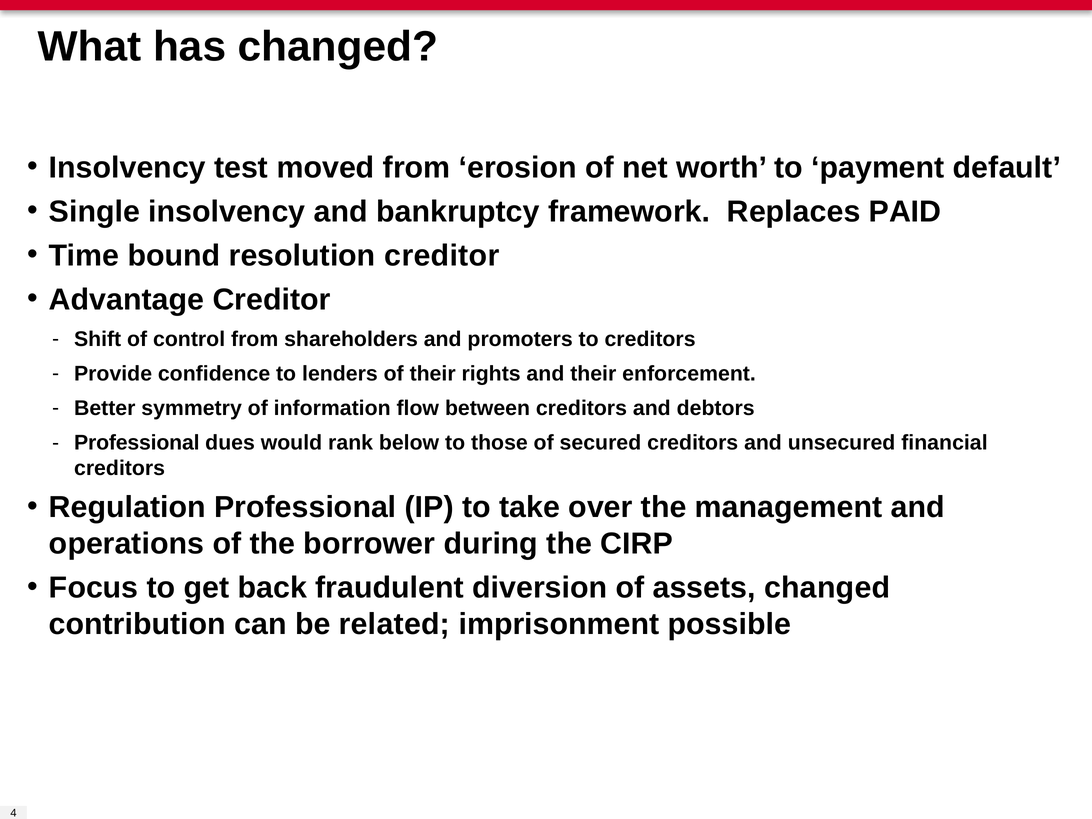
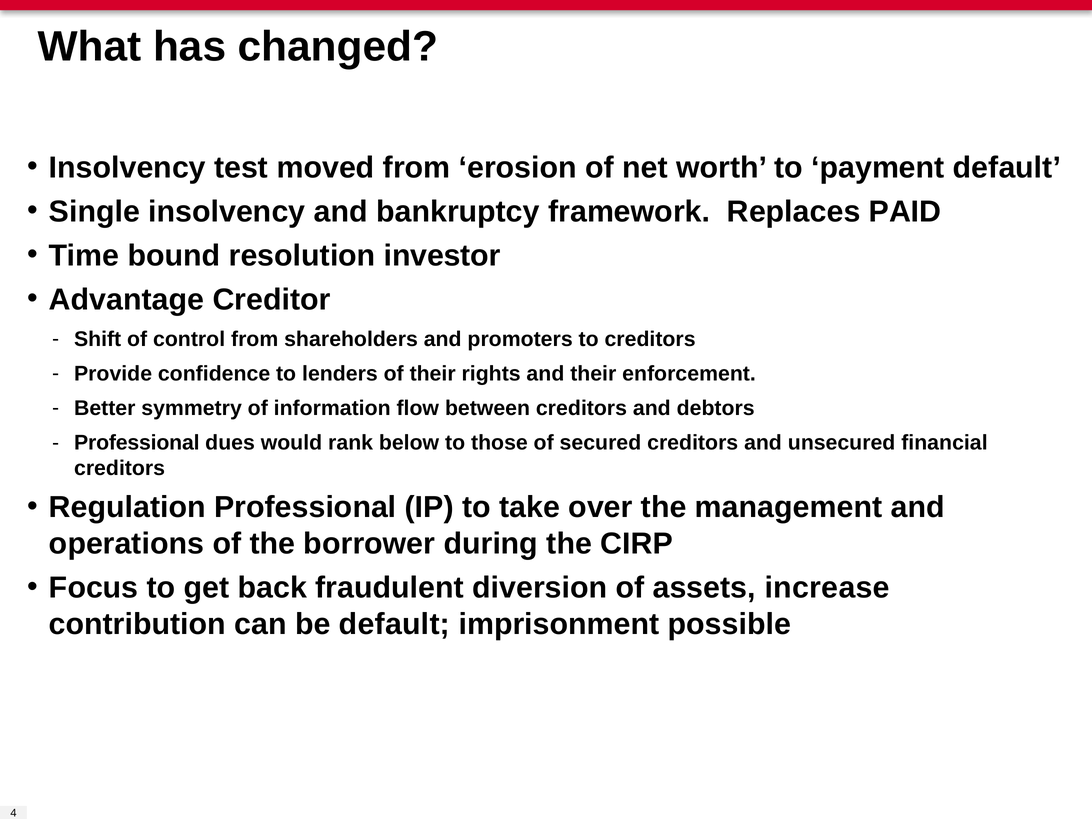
resolution creditor: creditor -> investor (442, 256)
assets changed: changed -> increase (827, 588)
be related: related -> default (394, 624)
